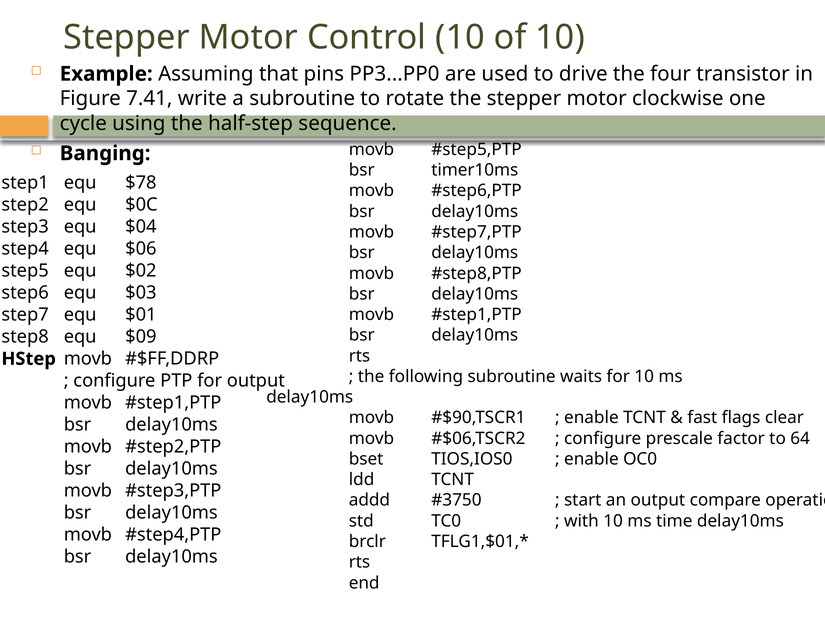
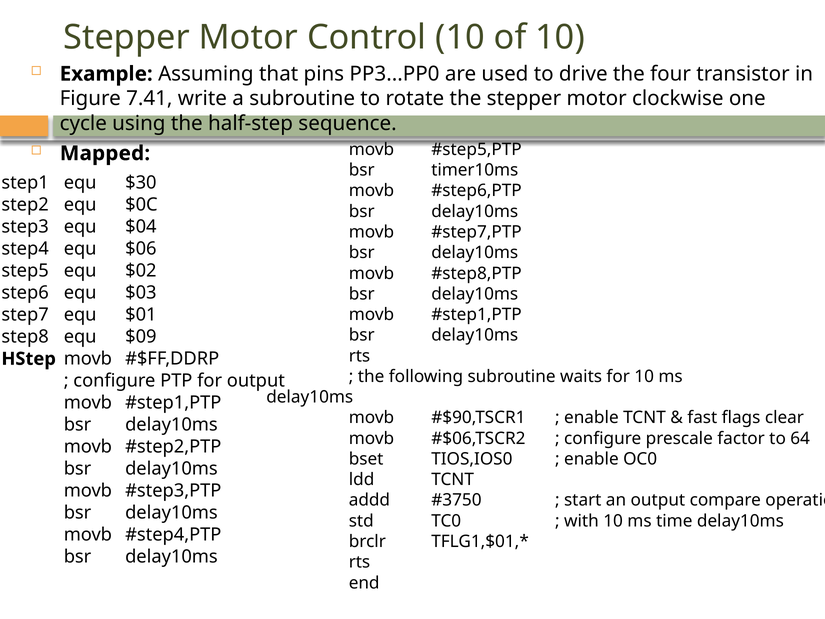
Banging: Banging -> Mapped (105, 153)
$78: $78 -> $30 (141, 183)
